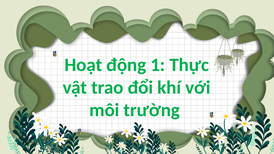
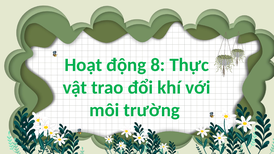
1: 1 -> 8 (158, 65)
